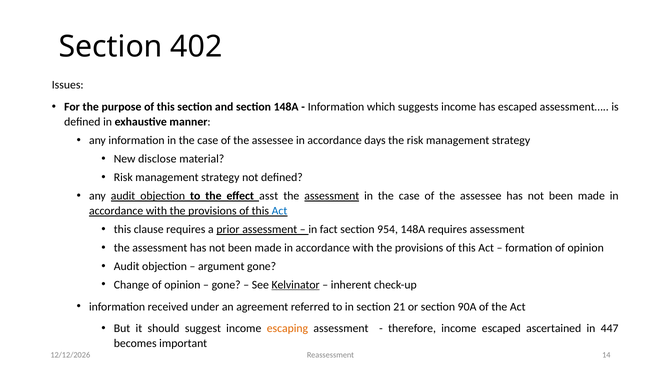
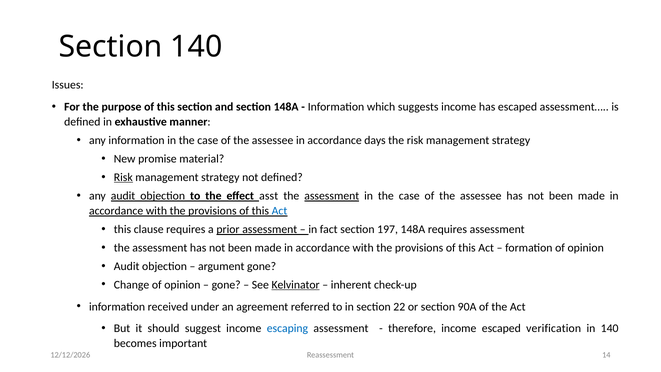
Section 402: 402 -> 140 (196, 47)
disclose: disclose -> promise (157, 159)
Risk underline: none -> present (123, 177)
954: 954 -> 197 (388, 229)
21: 21 -> 22 (399, 307)
escaping colour: orange -> blue (287, 328)
ascertained: ascertained -> verification (554, 328)
in 447: 447 -> 140 (610, 328)
